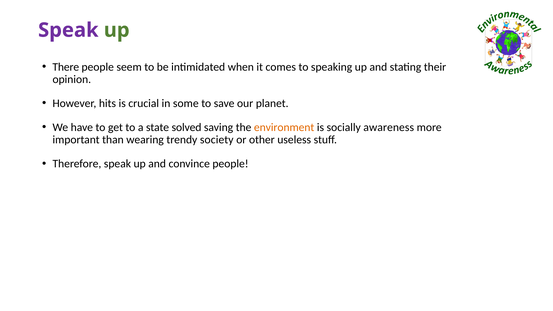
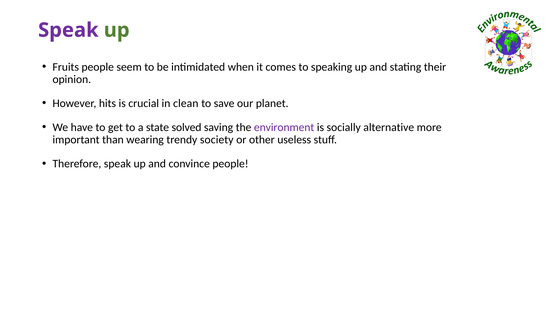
There: There -> Fruits (66, 67)
some: some -> clean (186, 103)
environment colour: orange -> purple (284, 127)
awareness: awareness -> alternative (389, 127)
